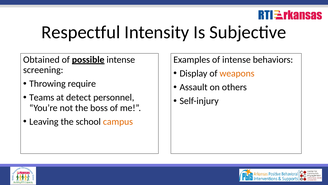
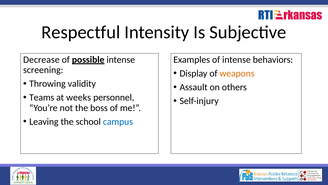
Obtained: Obtained -> Decrease (41, 59)
require: require -> validity (82, 84)
detect: detect -> weeks (79, 97)
campus colour: orange -> blue (118, 121)
